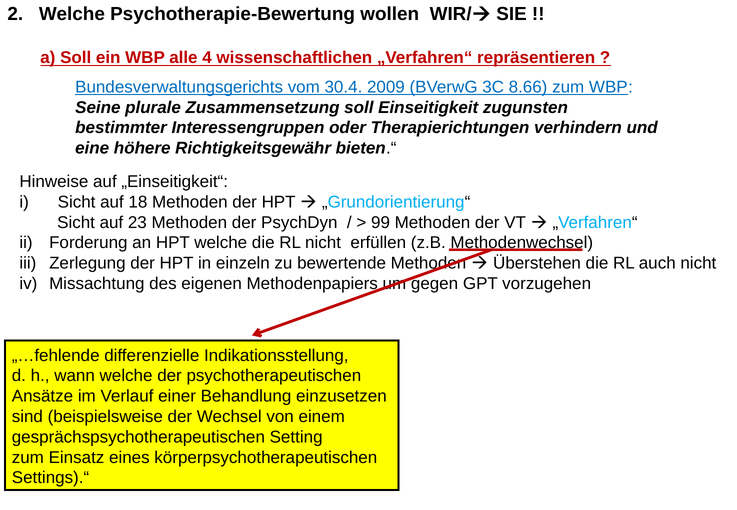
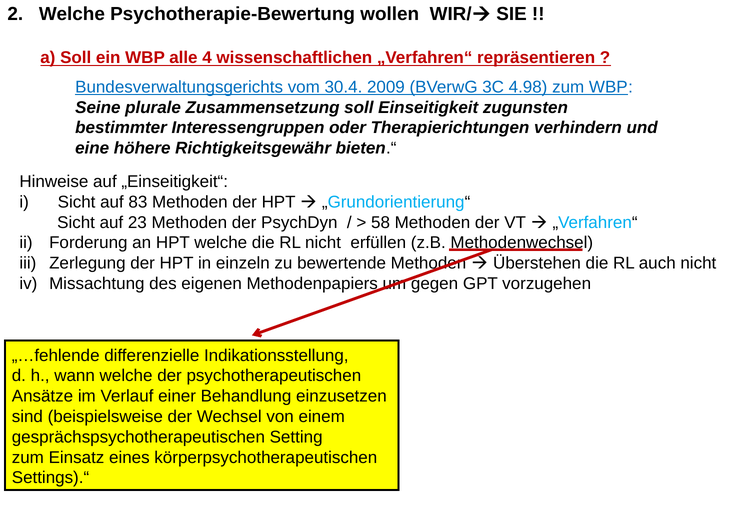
8.66: 8.66 -> 4.98 (528, 87)
18: 18 -> 83 (138, 202)
99: 99 -> 58 (381, 223)
